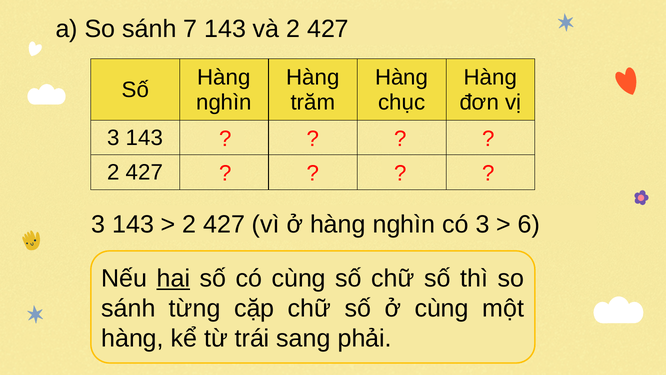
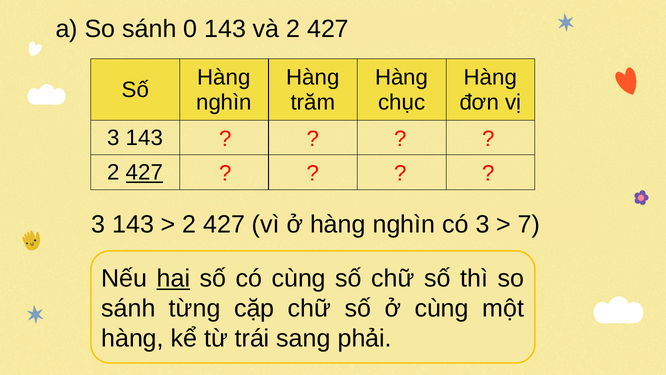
sánh 7: 7 -> 0 (190, 29)
427 underline: none -> present (144, 173)
6: 6 -> 7 (529, 225)
